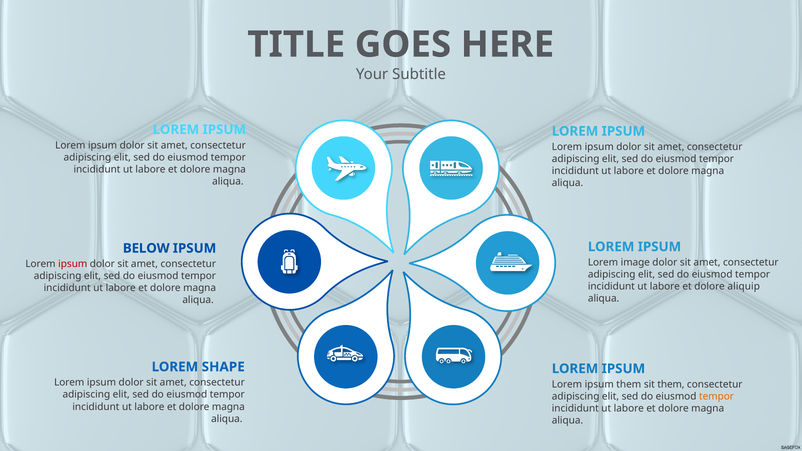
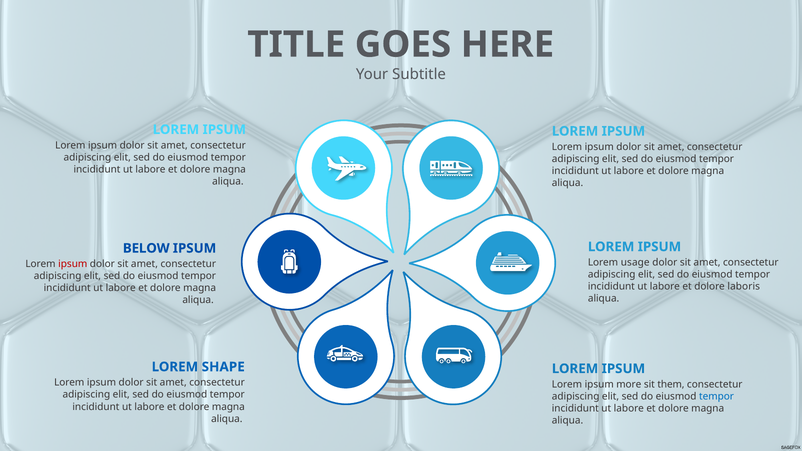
image: image -> usage (635, 263)
aliquip: aliquip -> laboris (744, 287)
ipsum them: them -> more (629, 385)
tempor colour: orange -> blue (717, 397)
